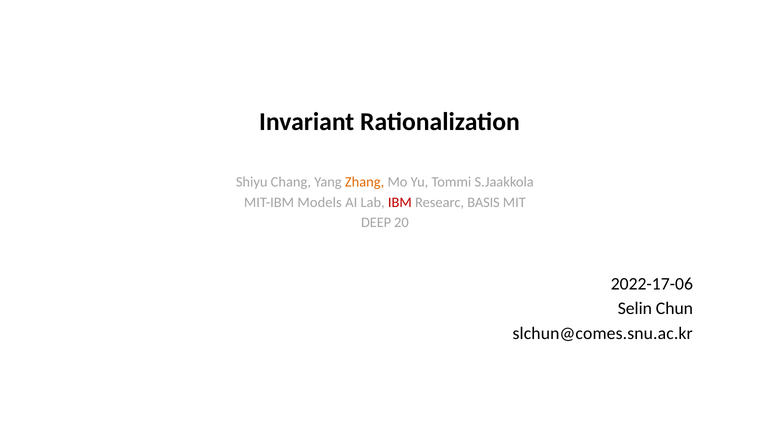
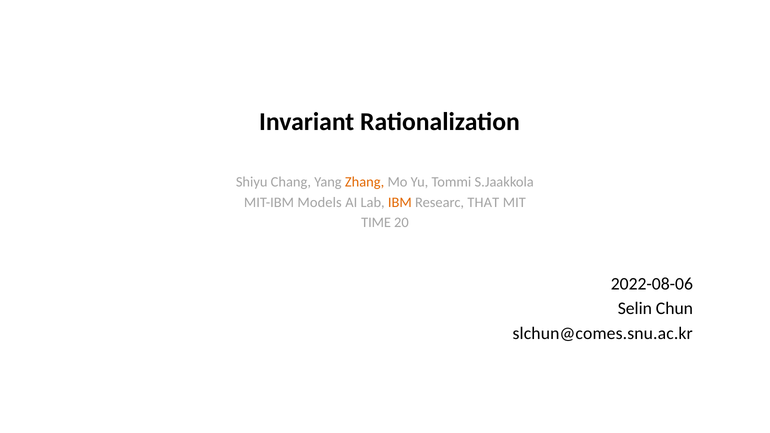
IBM colour: red -> orange (400, 202)
BASIS: BASIS -> THAT (483, 202)
DEEP: DEEP -> TIME (376, 223)
2022-17-06: 2022-17-06 -> 2022-08-06 (652, 284)
